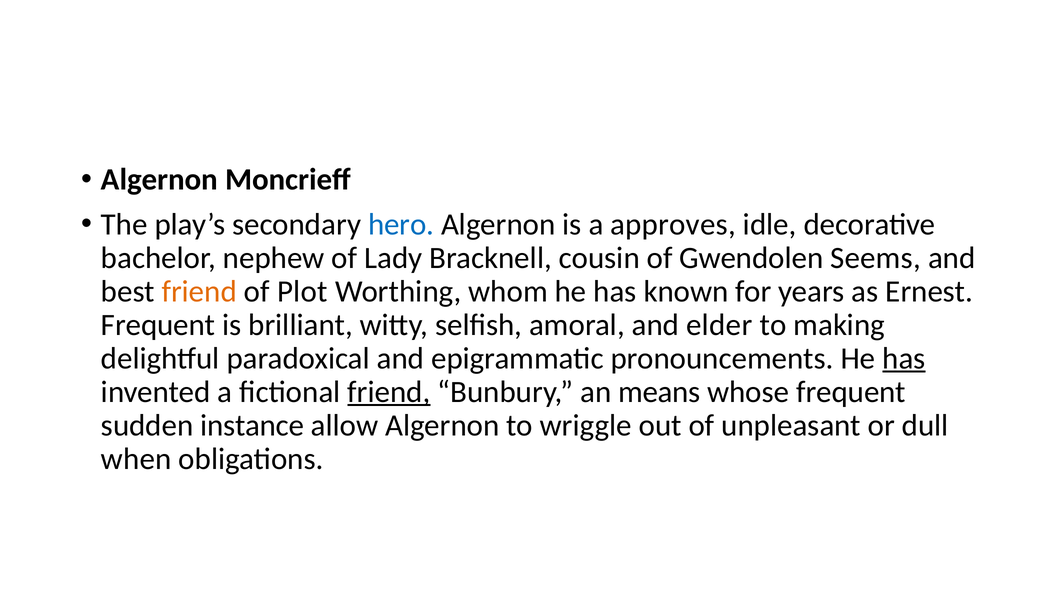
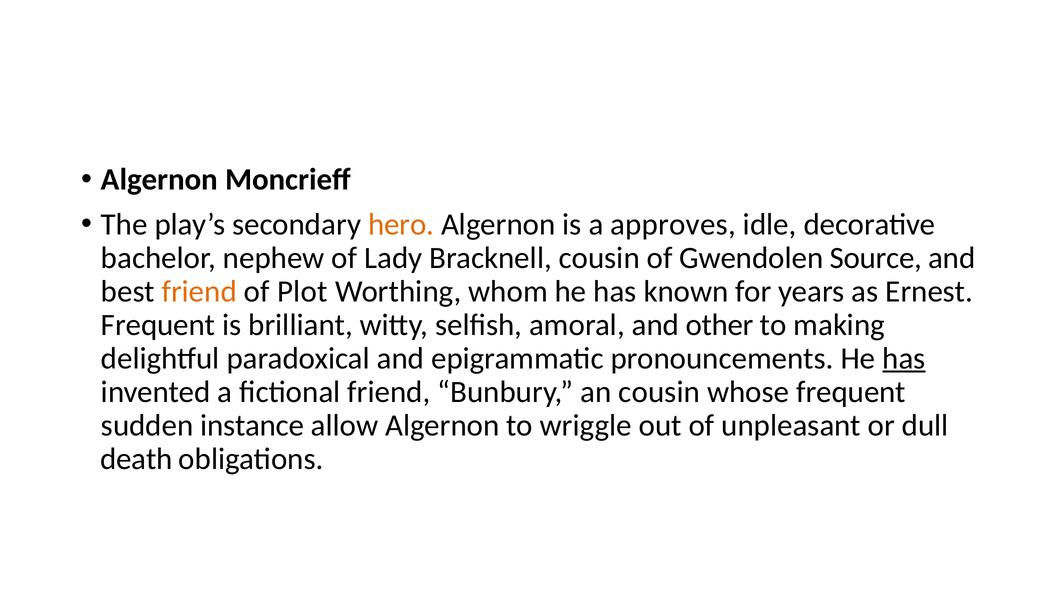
hero colour: blue -> orange (401, 224)
Seems: Seems -> Source (876, 258)
elder: elder -> other (720, 325)
friend underline: present -> none (389, 392)
an means: means -> cousin (659, 392)
when: when -> death (136, 459)
